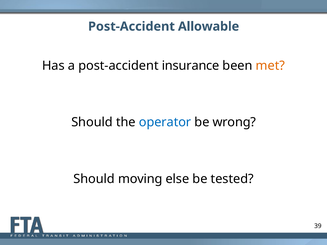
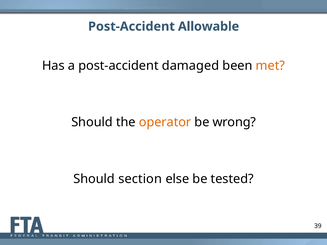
insurance: insurance -> damaged (190, 66)
operator colour: blue -> orange (165, 122)
moving: moving -> section (140, 179)
